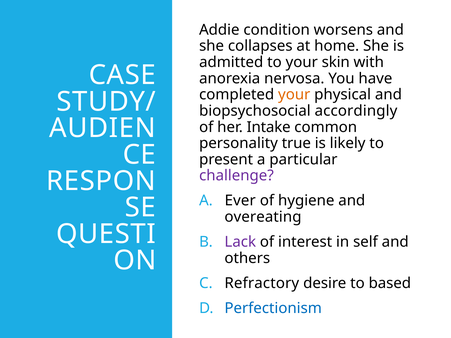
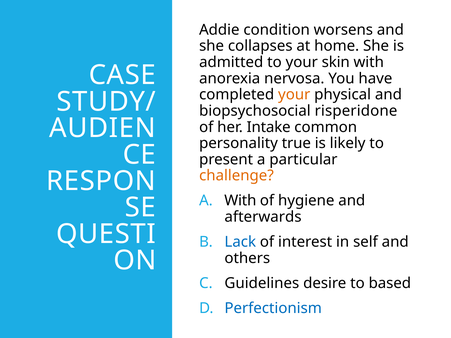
accordingly: accordingly -> risperidone (356, 111)
challenge colour: purple -> orange (236, 176)
A Ever: Ever -> With (240, 201)
overeating: overeating -> afterwards (263, 217)
Lack colour: purple -> blue (240, 242)
Refractory: Refractory -> Guidelines (262, 283)
